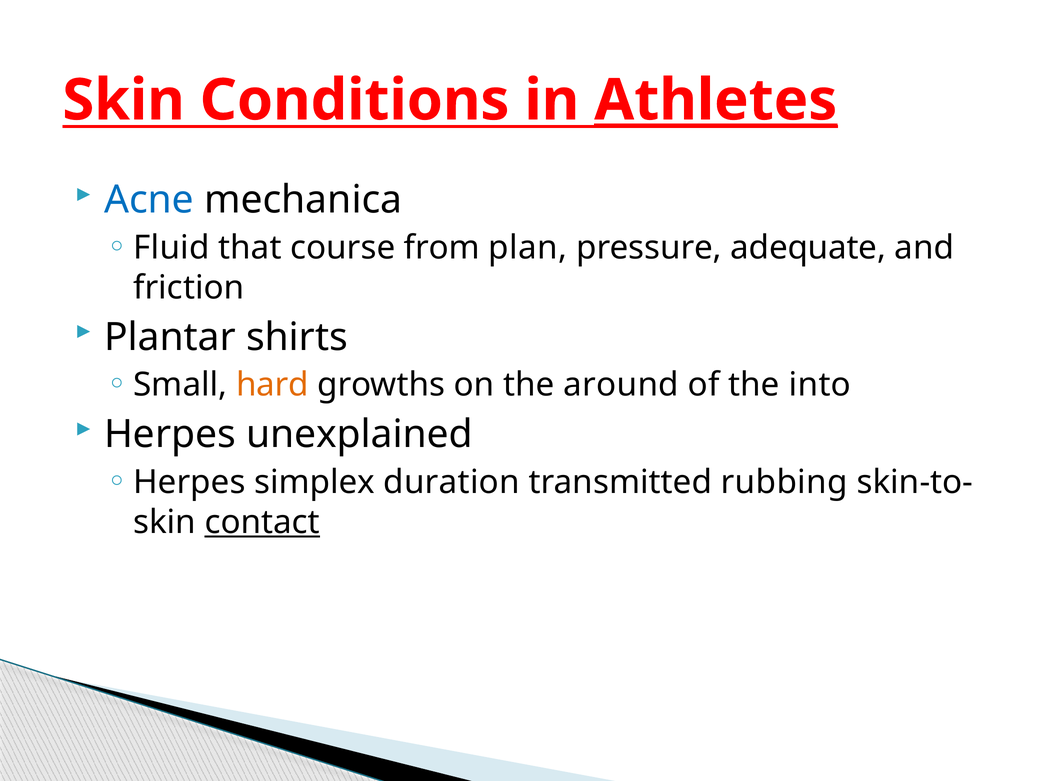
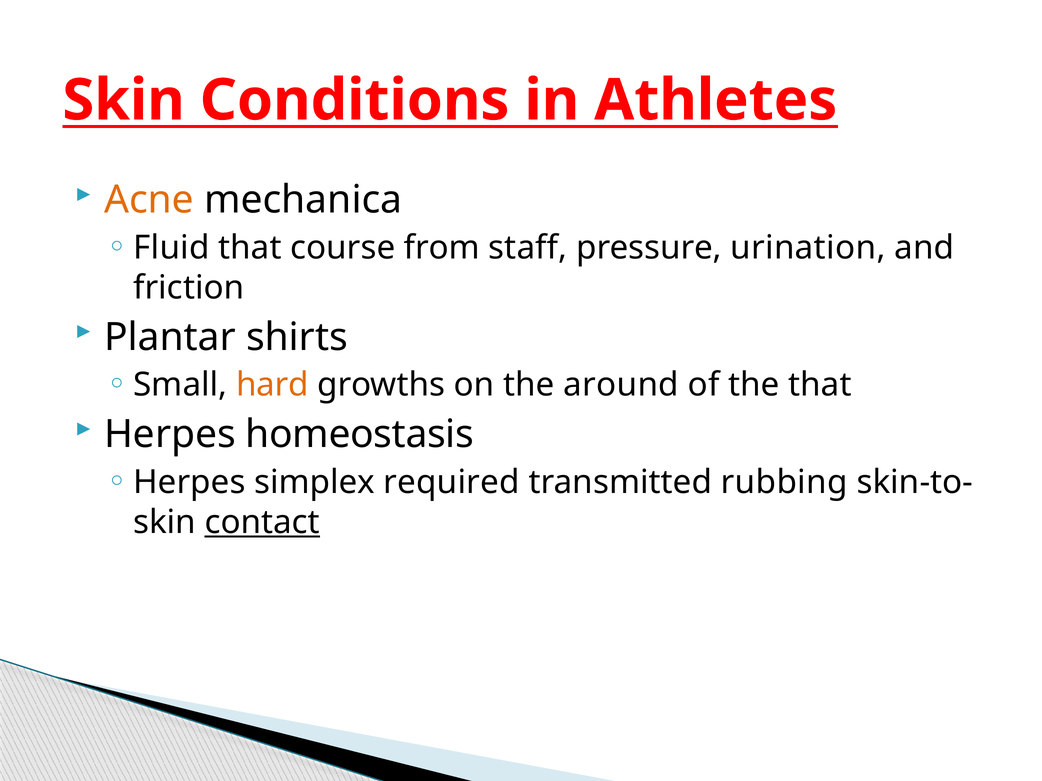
Athletes underline: present -> none (716, 100)
Acne colour: blue -> orange (149, 200)
plan: plan -> staff (528, 248)
adequate: adequate -> urination (808, 248)
the into: into -> that (820, 385)
unexplained: unexplained -> homeostasis (360, 435)
duration: duration -> required (452, 483)
